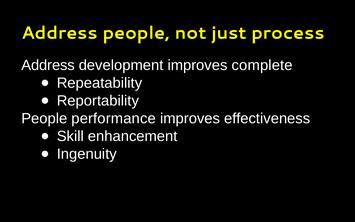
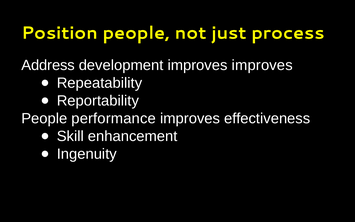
Address: Address -> Position (60, 33)
improves complete: complete -> improves (262, 65)
